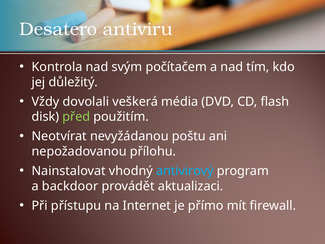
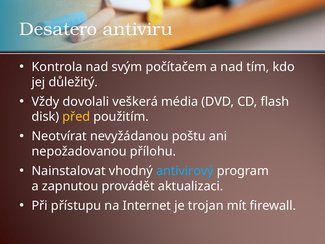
před colour: light green -> yellow (76, 117)
backdoor: backdoor -> zapnutou (70, 186)
přímo: přímo -> trojan (206, 205)
